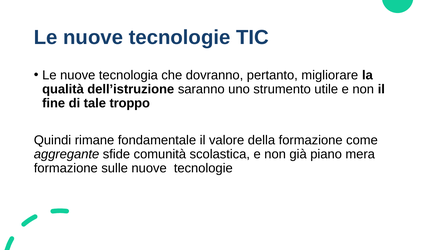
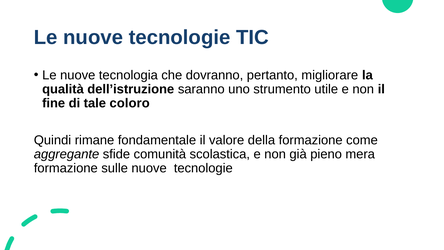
troppo: troppo -> coloro (130, 103)
piano: piano -> pieno (326, 154)
